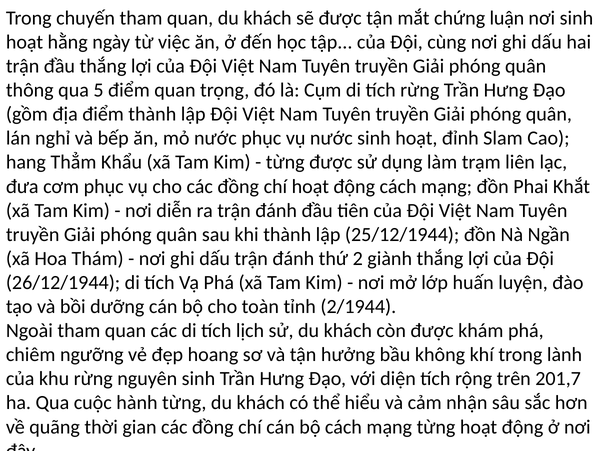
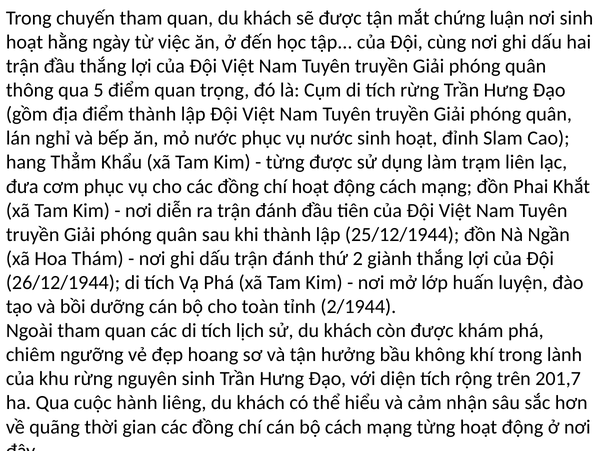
hành từng: từng -> liêng (184, 403)
